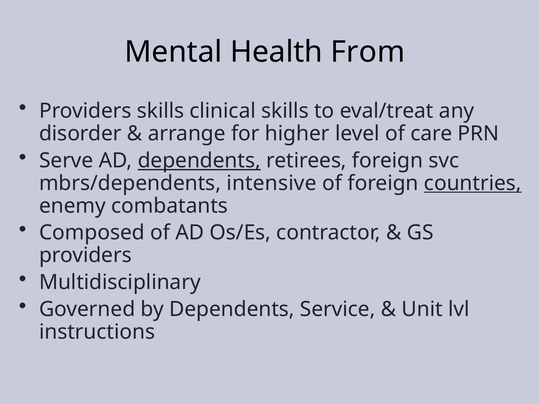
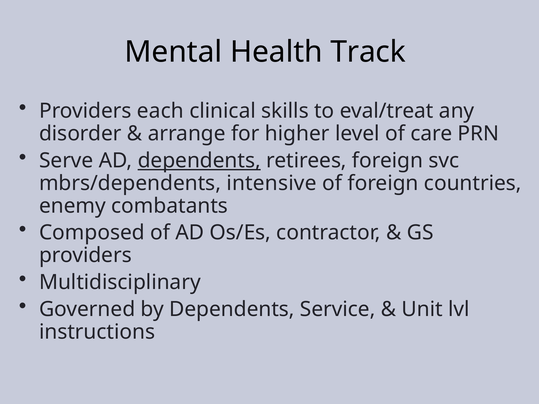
From: From -> Track (368, 52)
Providers skills: skills -> each (160, 111)
countries underline: present -> none (473, 183)
